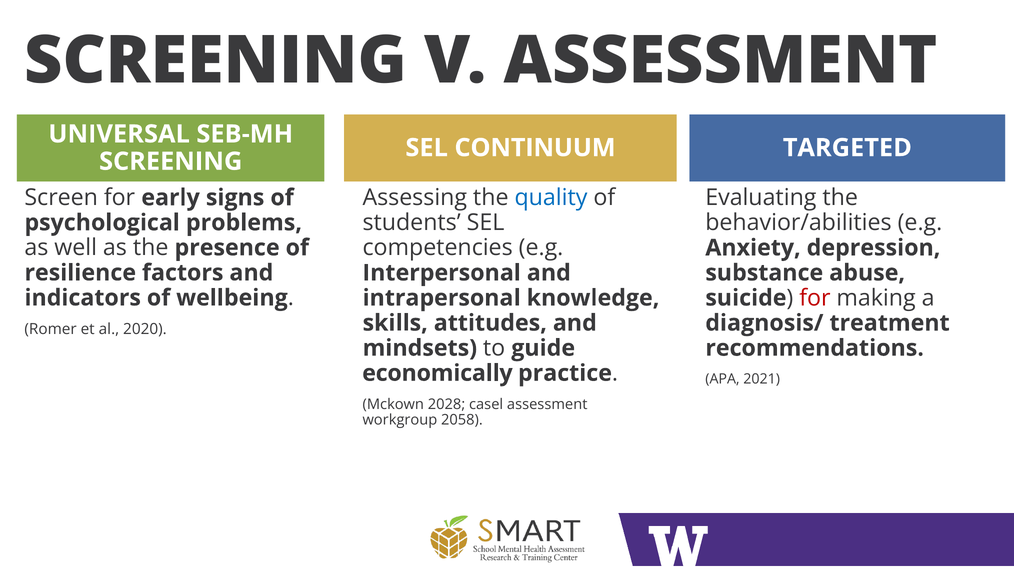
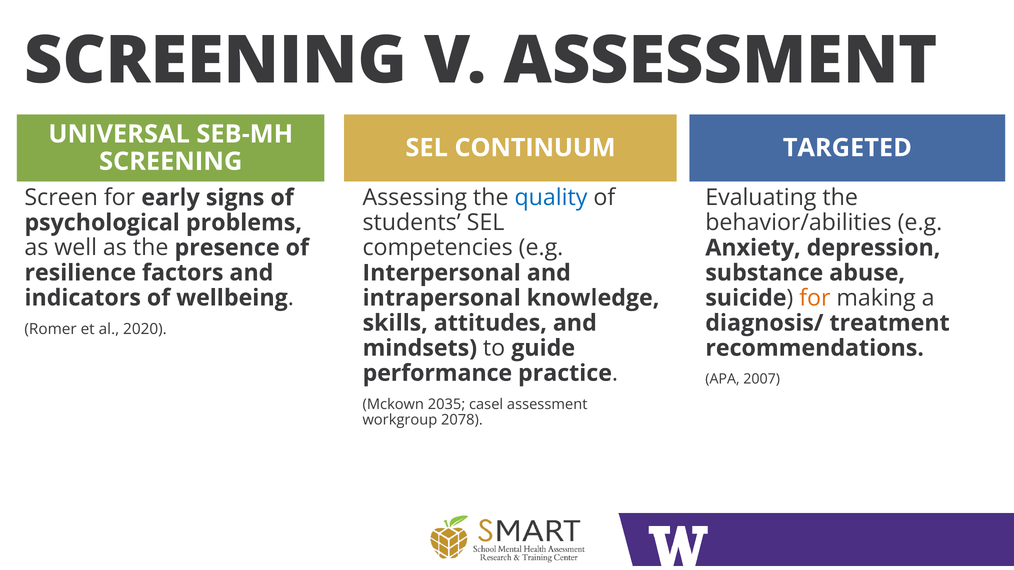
for colour: red -> orange (815, 298)
economically: economically -> performance (437, 373)
2021: 2021 -> 2007 (762, 379)
2028: 2028 -> 2035 (446, 405)
2058: 2058 -> 2078 (462, 420)
